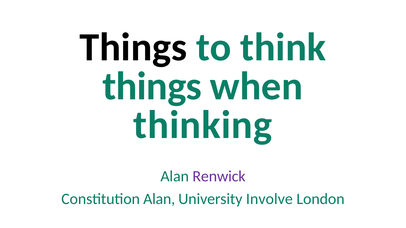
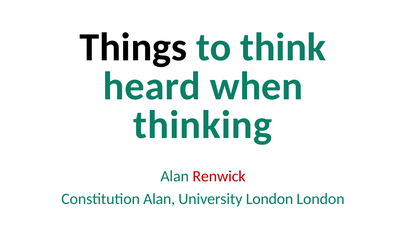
things: things -> heard (152, 86)
Renwick colour: purple -> red (219, 177)
University Involve: Involve -> London (270, 199)
